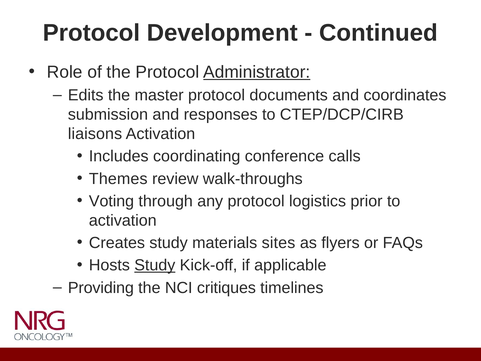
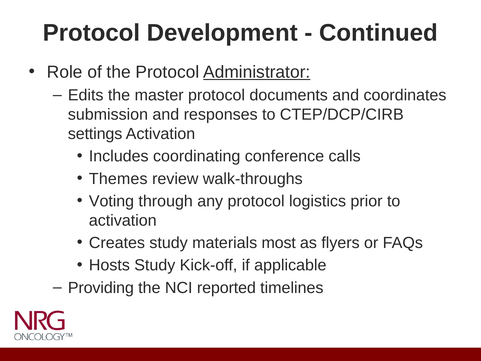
liaisons: liaisons -> settings (95, 134)
sites: sites -> most (279, 243)
Study underline: present -> none (155, 265)
critiques: critiques -> reported (226, 288)
